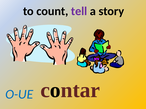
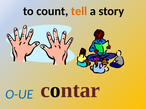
tell colour: purple -> orange (79, 11)
